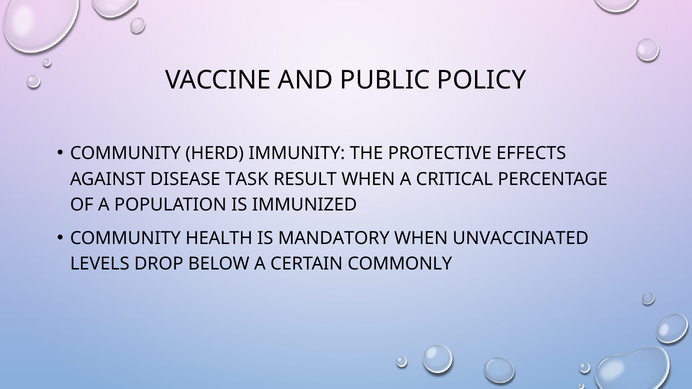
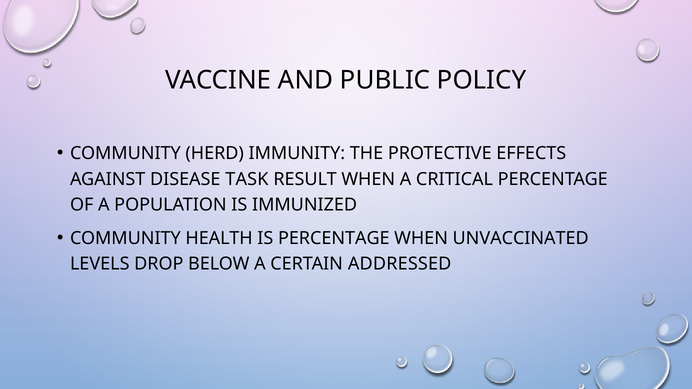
IS MANDATORY: MANDATORY -> PERCENTAGE (334, 238)
COMMONLY: COMMONLY -> ADDRESSED (400, 264)
